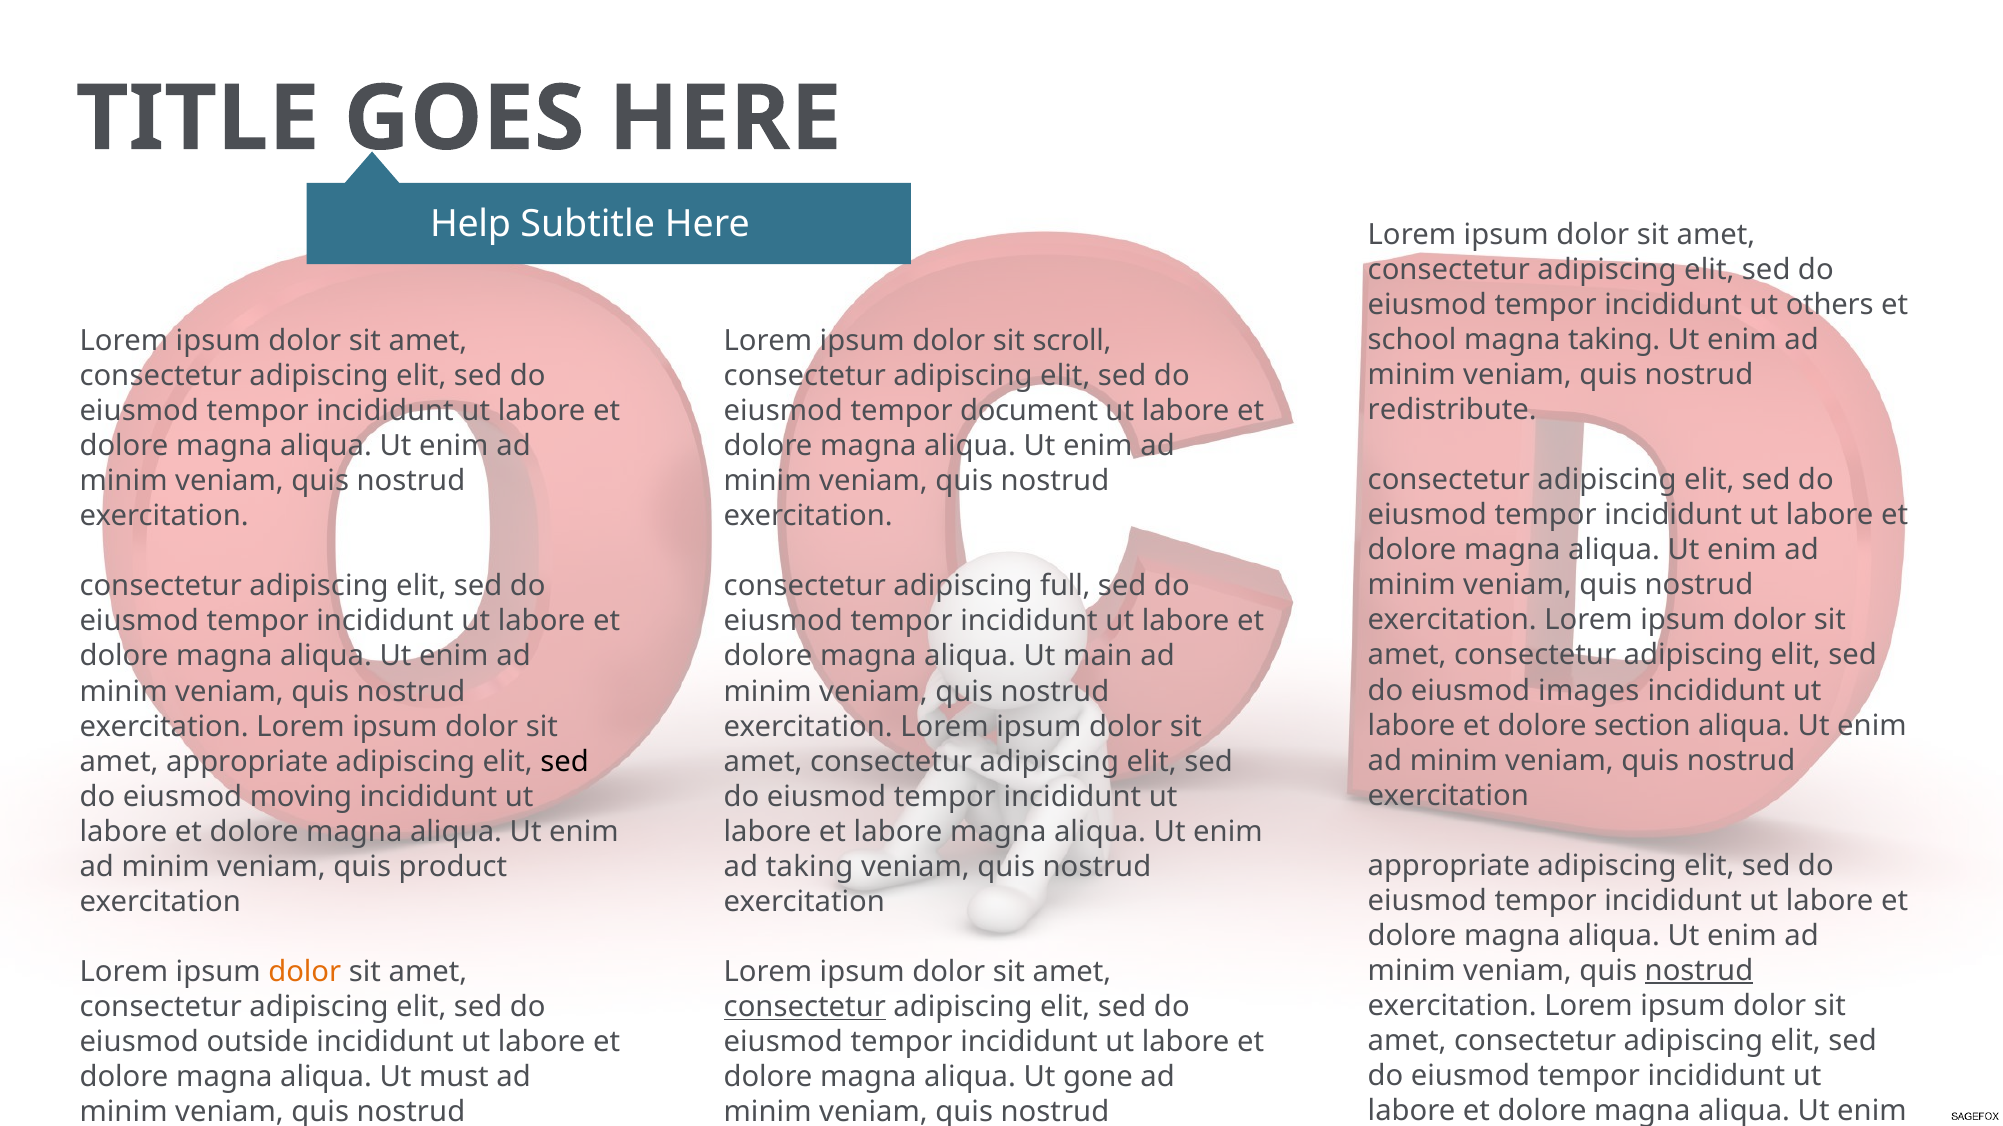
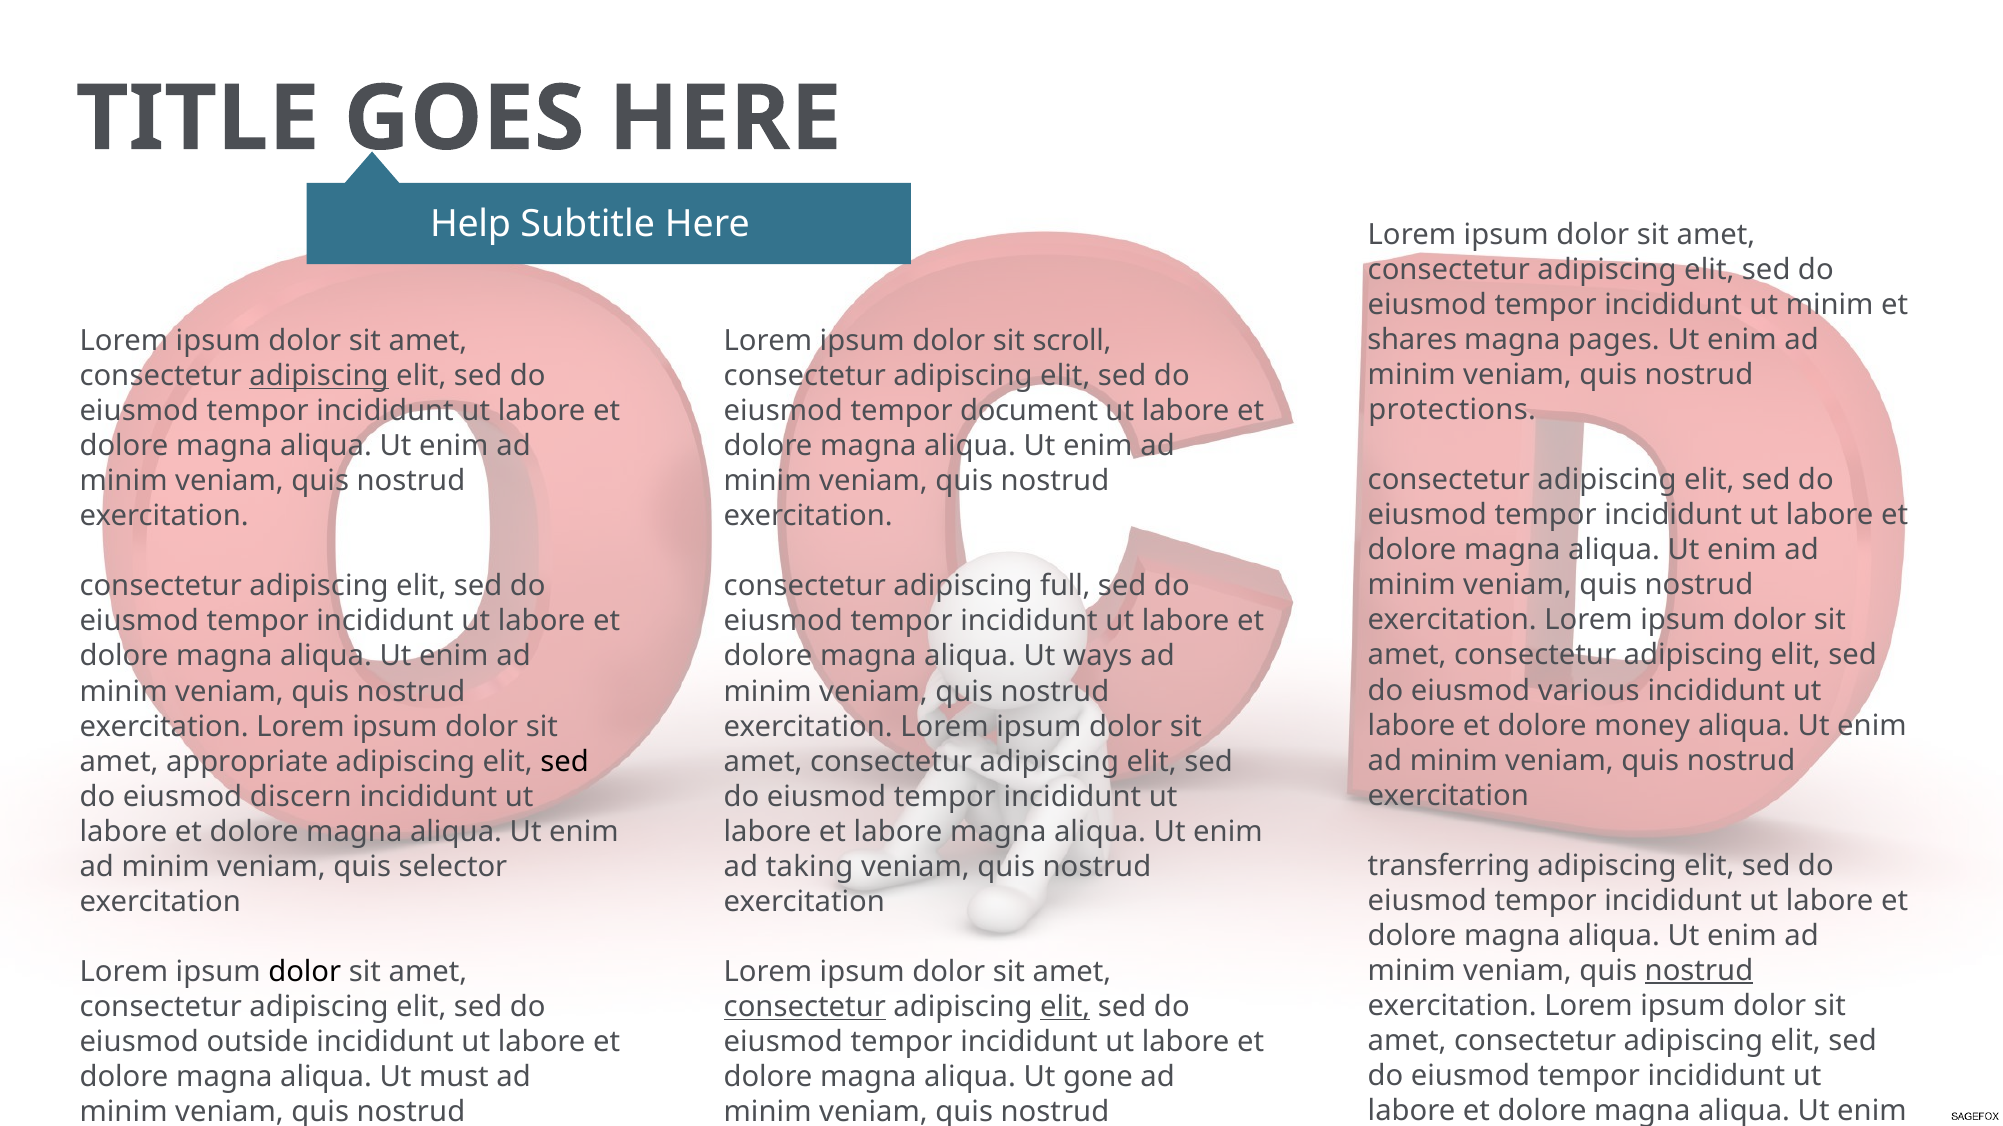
ut others: others -> minim (1830, 305)
school: school -> shares (1412, 340)
magna taking: taking -> pages (1614, 340)
adipiscing underline: none -> present (319, 376)
redistribute: redistribute -> protections (1452, 410)
main: main -> ways (1098, 657)
images: images -> various (1589, 691)
section: section -> money (1642, 726)
moving: moving -> discern (301, 797)
appropriate: appropriate -> transferring (1449, 866)
product: product -> selector (453, 867)
dolor colour: orange -> black (305, 972)
elit underline: none -> present (1065, 1007)
